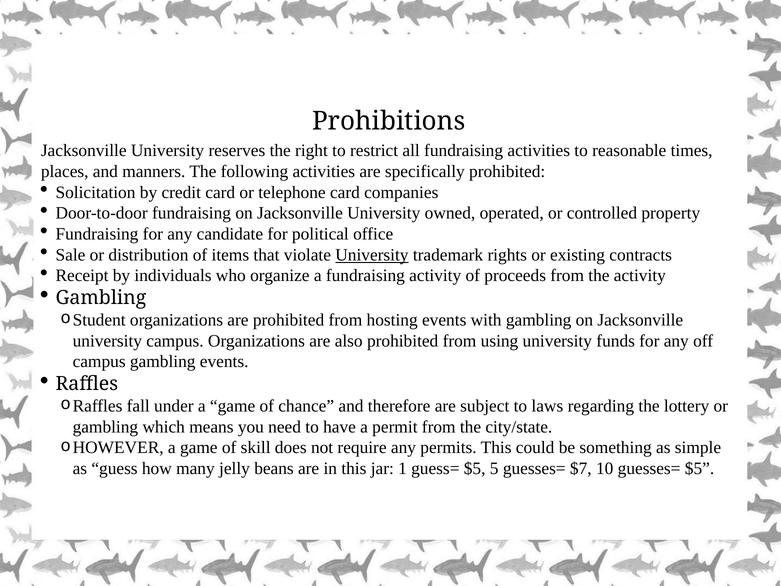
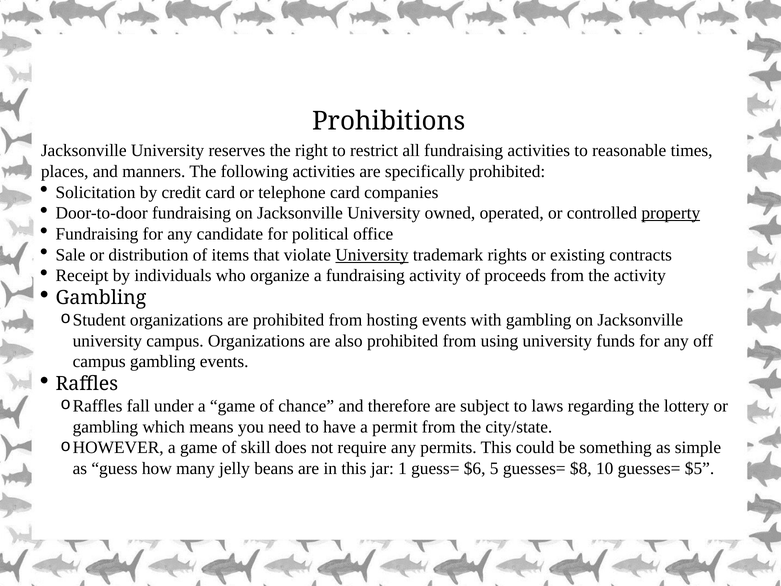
property underline: none -> present (671, 213)
guess= $5: $5 -> $6 (475, 468)
$7: $7 -> $8 (581, 468)
